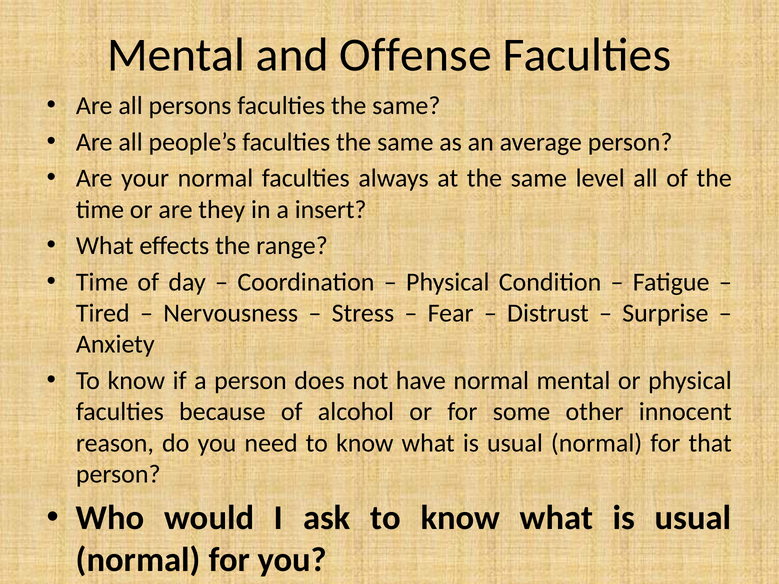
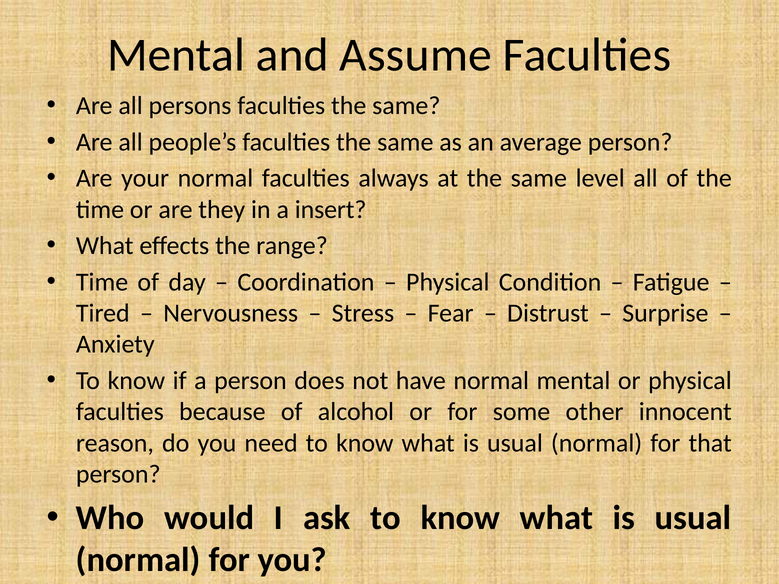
Offense: Offense -> Assume (416, 55)
